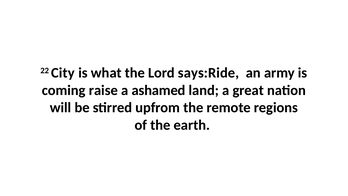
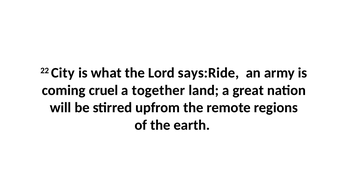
raise: raise -> cruel (103, 90)
ashamed: ashamed -> together (158, 90)
